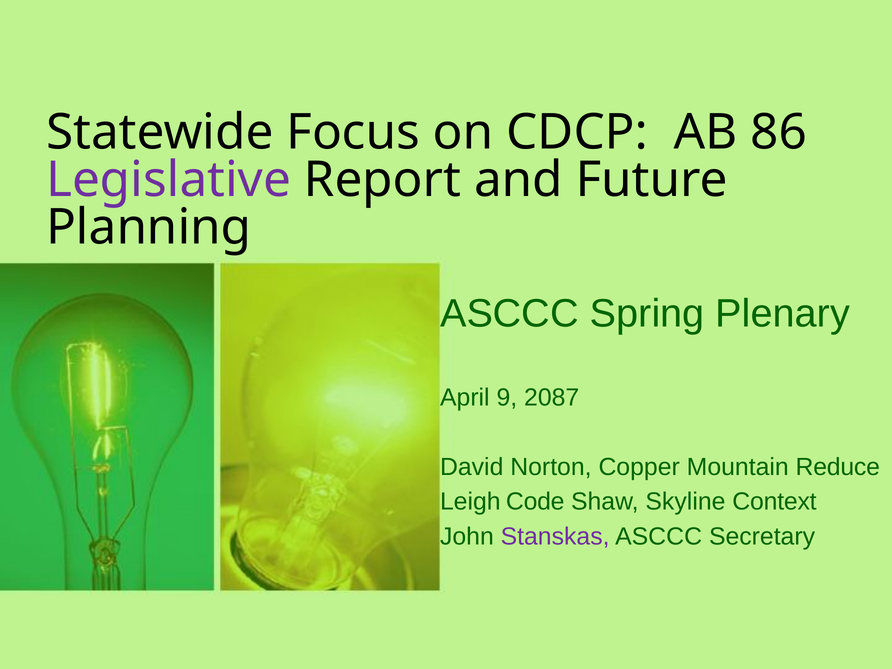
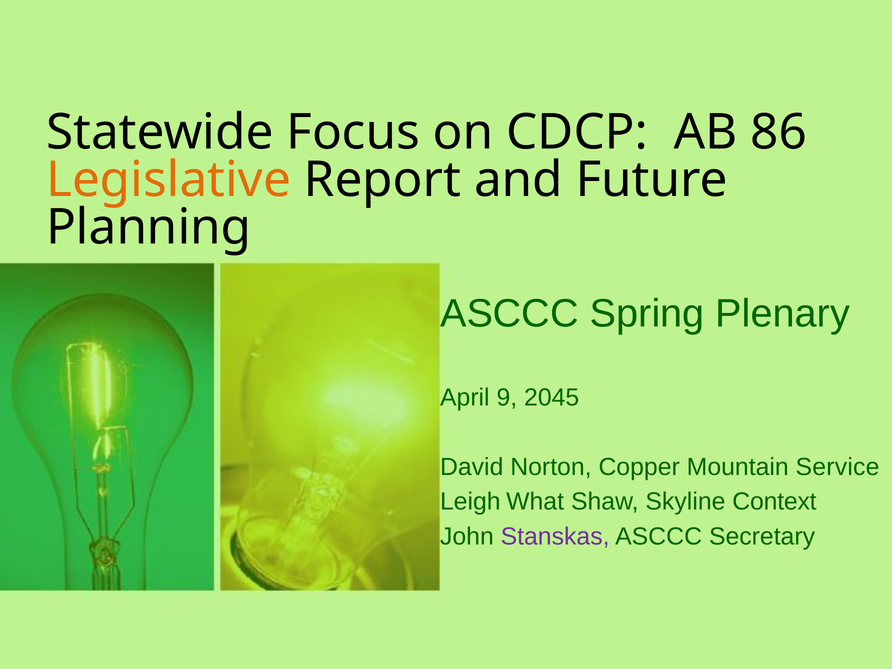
Legislative colour: purple -> orange (169, 180)
2087: 2087 -> 2045 (552, 398)
Reduce: Reduce -> Service (838, 467)
Code: Code -> What (535, 502)
